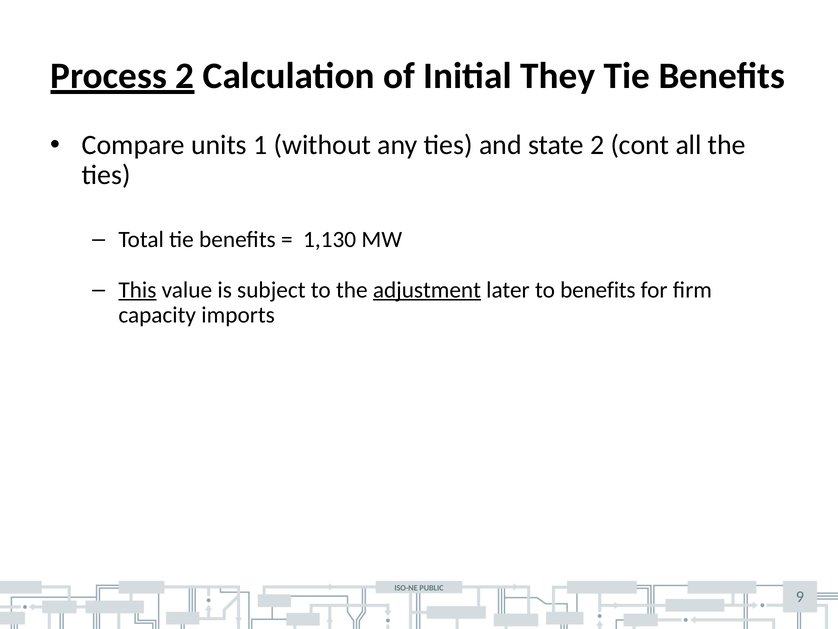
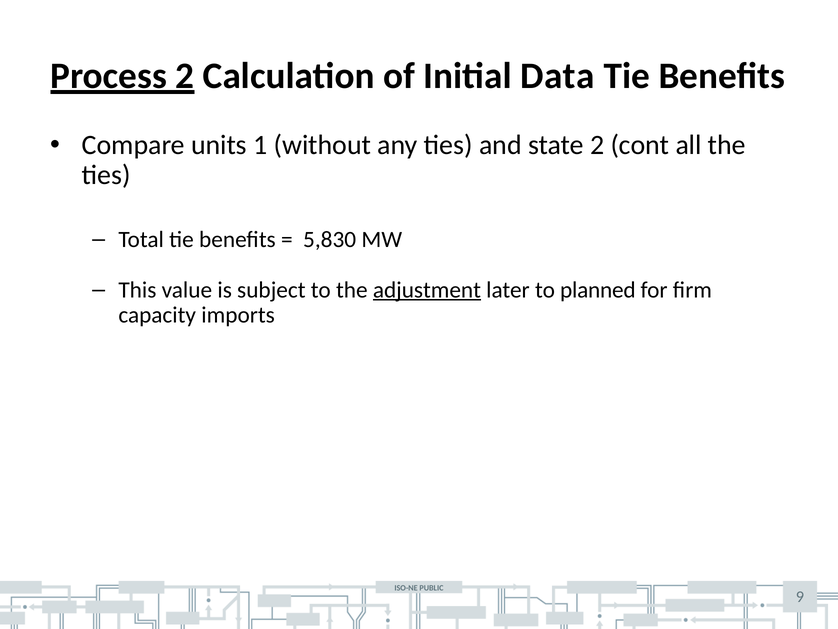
They: They -> Data (558, 76)
1,130: 1,130 -> 5,830 (330, 239)
This underline: present -> none (137, 290)
to benefits: benefits -> planned (598, 290)
